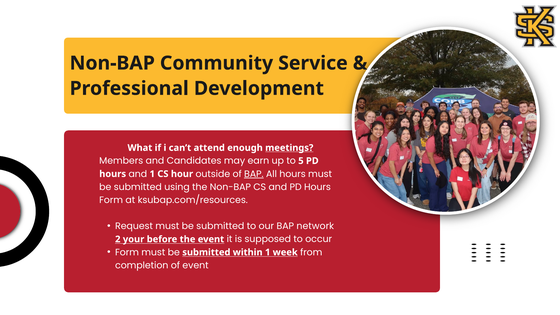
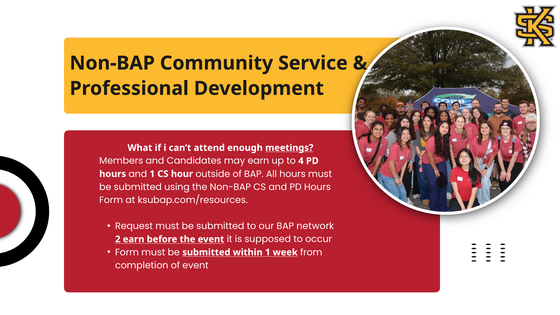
5: 5 -> 4 (301, 161)
BAP underline: present -> none (254, 174)
2 your: your -> earn (134, 239)
